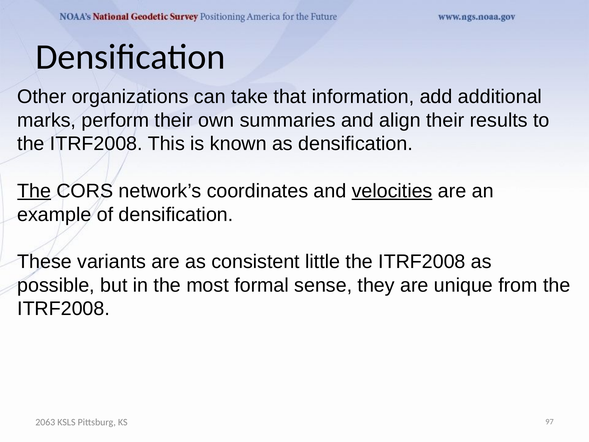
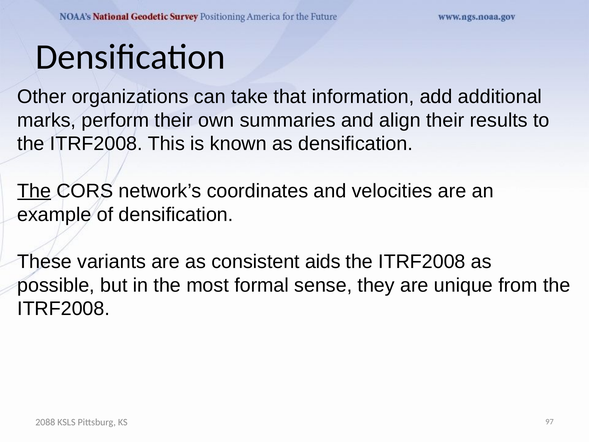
velocities underline: present -> none (392, 191)
little: little -> aids (323, 262)
2063: 2063 -> 2088 (45, 422)
